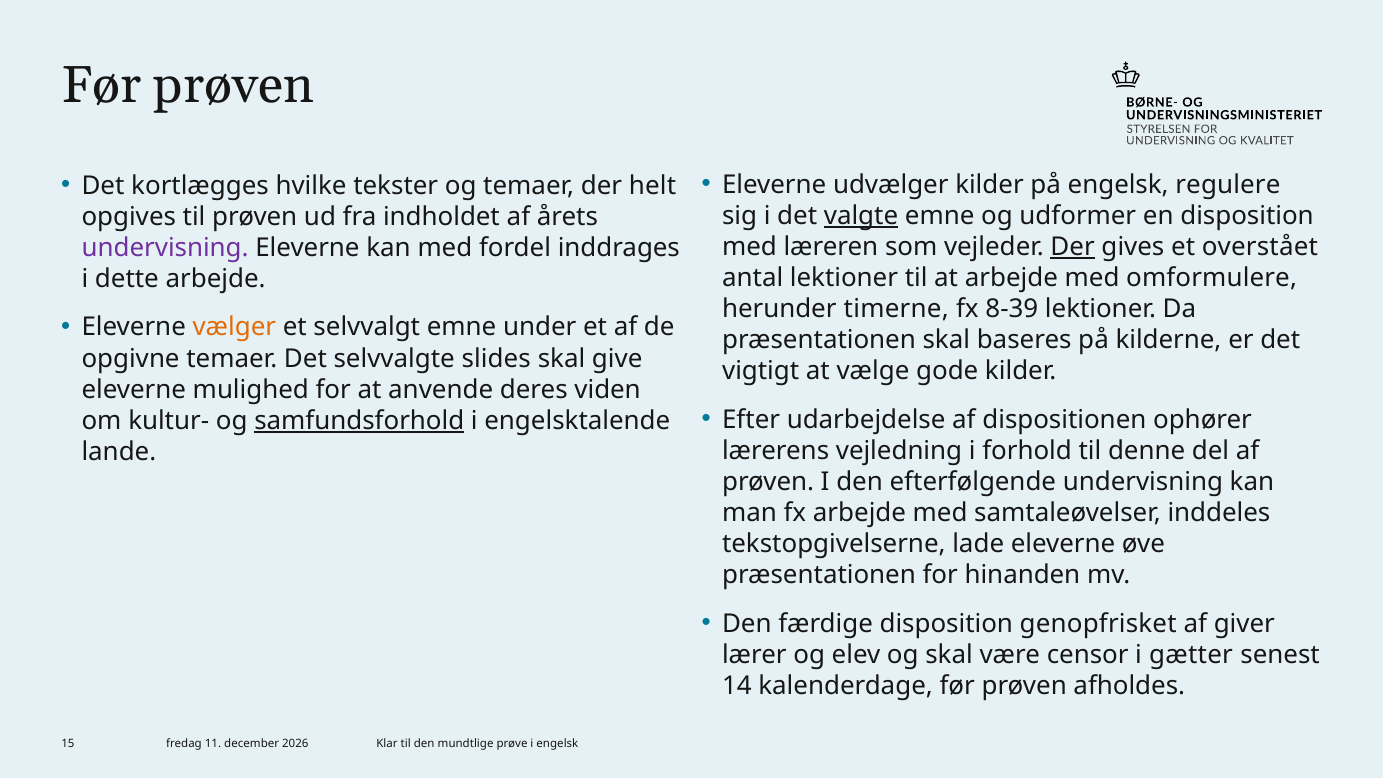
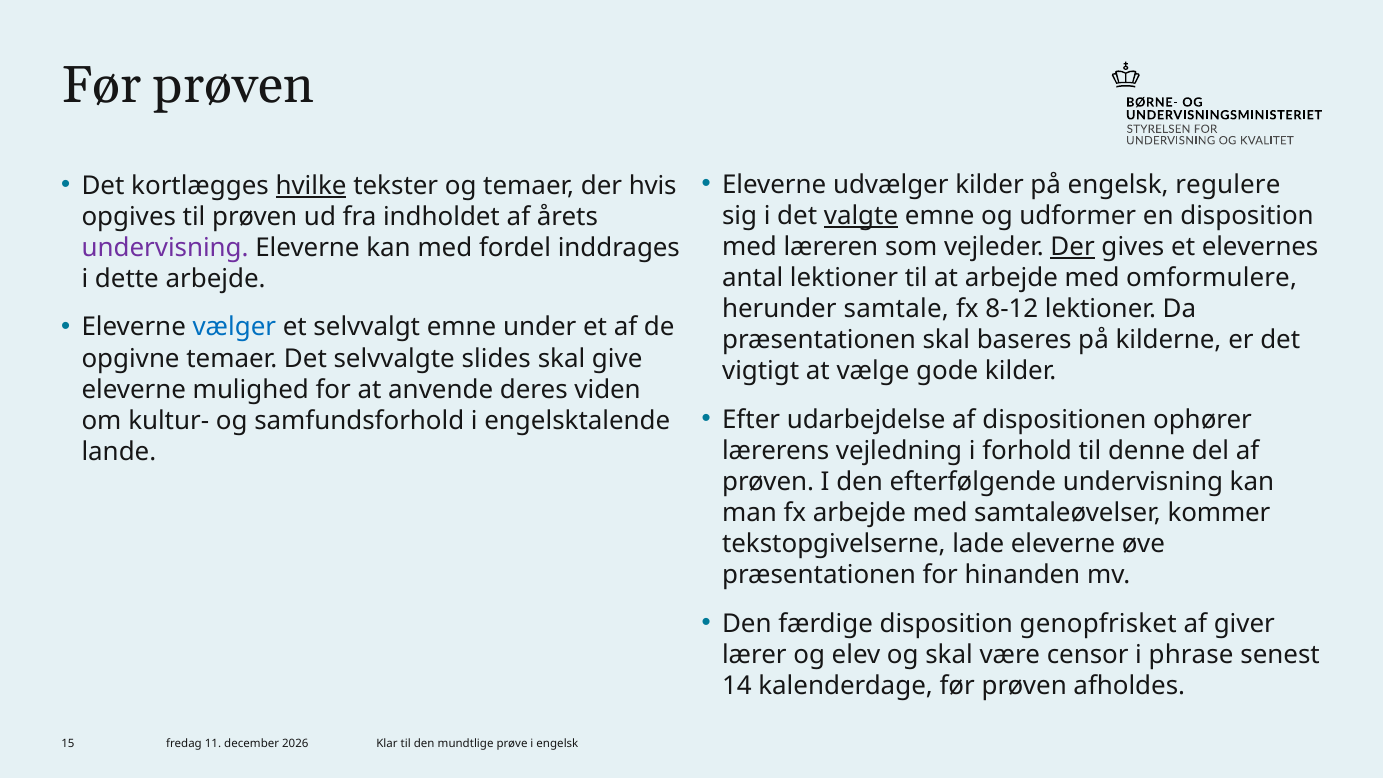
hvilke underline: none -> present (311, 186)
helt: helt -> hvis (653, 186)
overstået: overstået -> elevernes (1260, 247)
timerne: timerne -> samtale (896, 309)
8-39: 8-39 -> 8-12 (1012, 309)
vælger colour: orange -> blue (234, 327)
samfundsforhold underline: present -> none (359, 421)
inddeles: inddeles -> kommer (1219, 513)
gætter: gætter -> phrase (1191, 655)
